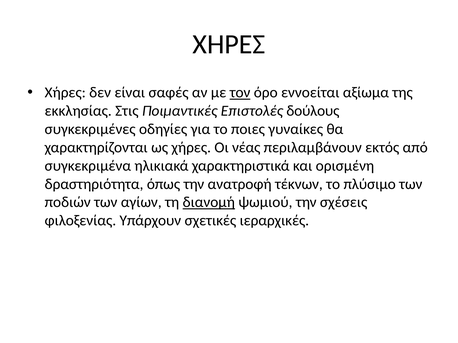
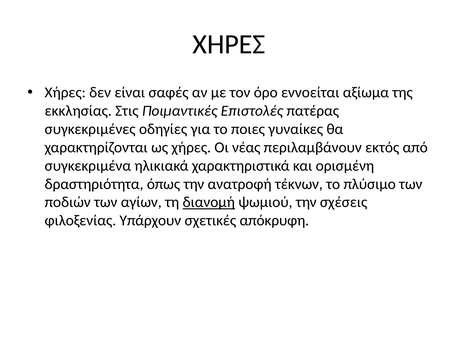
τον underline: present -> none (240, 93)
δούλους: δούλους -> πατέρας (313, 111)
ιεραρχικές: ιεραρχικές -> απόκρυφη (274, 221)
